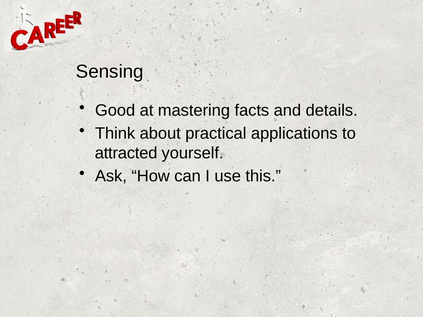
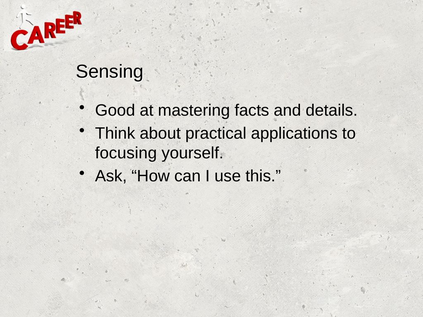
attracted: attracted -> focusing (126, 153)
